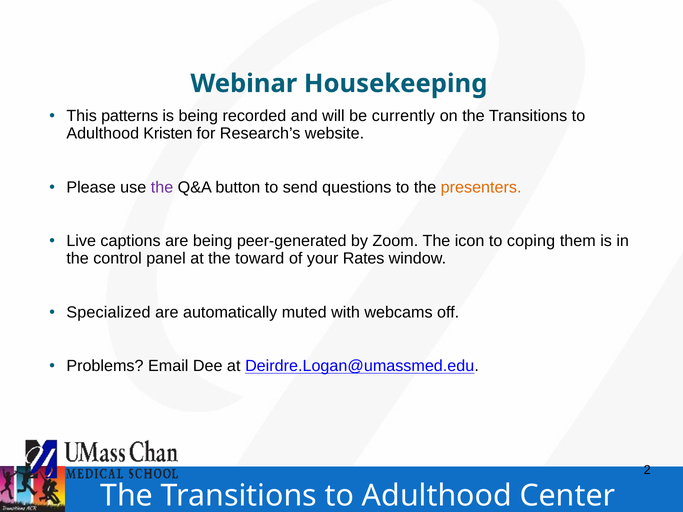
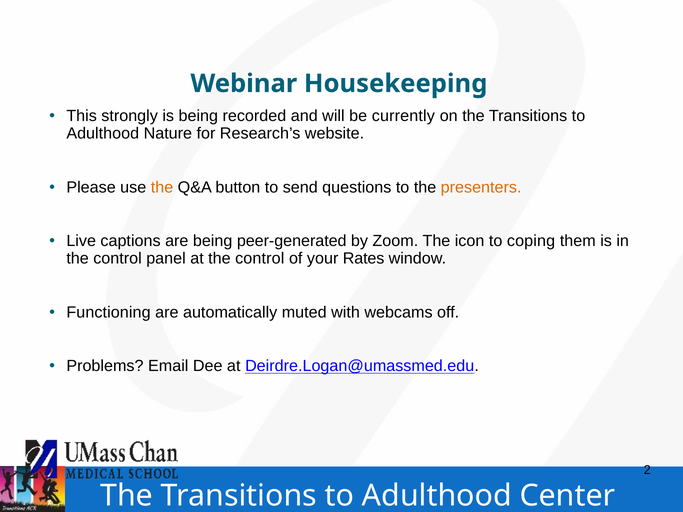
patterns: patterns -> strongly (130, 116)
Kristen: Kristen -> Nature (168, 134)
the colour: purple -> orange (162, 187)
at the toward: toward -> control (260, 259)
Specialized: Specialized -> Functioning (109, 312)
